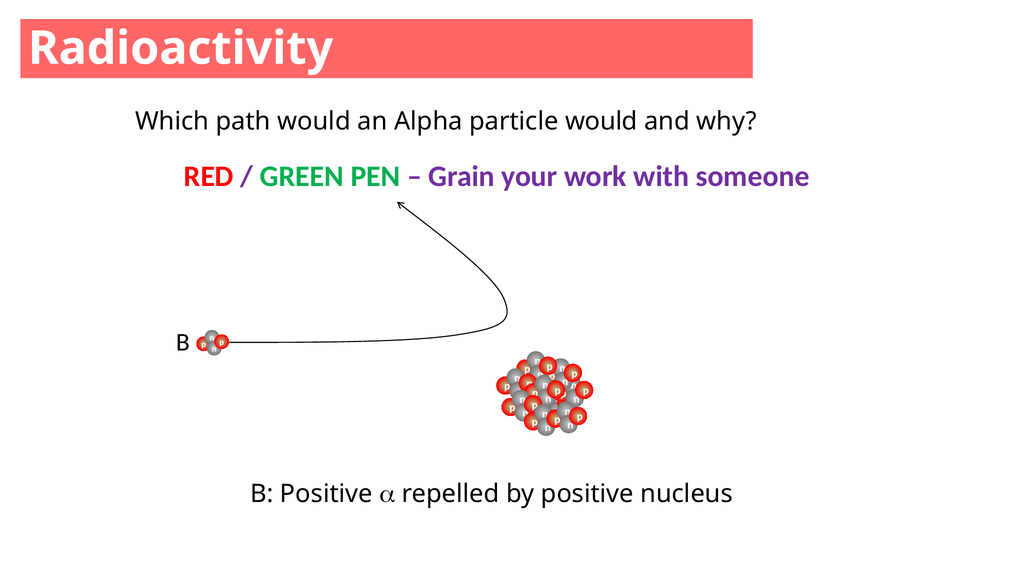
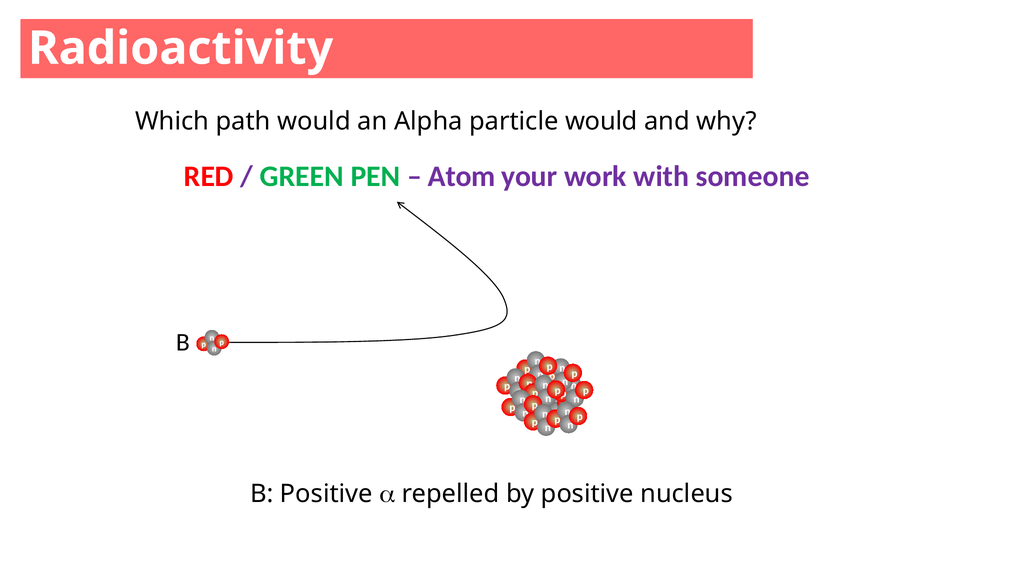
Grain: Grain -> Atom (462, 176)
